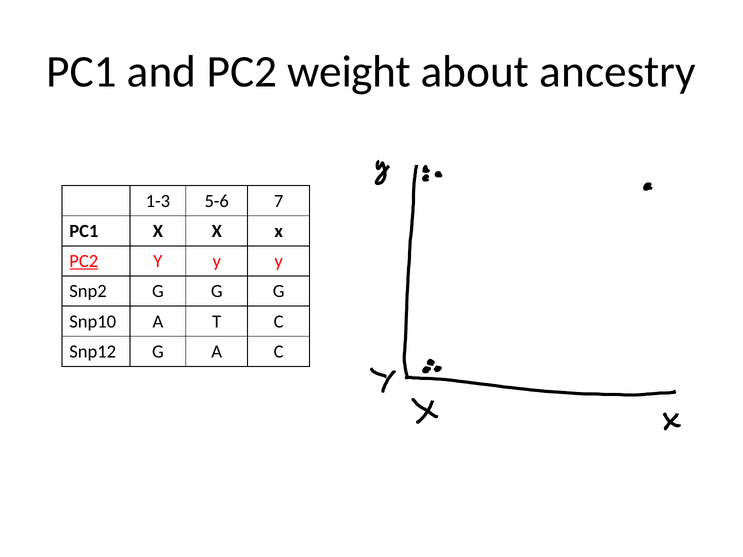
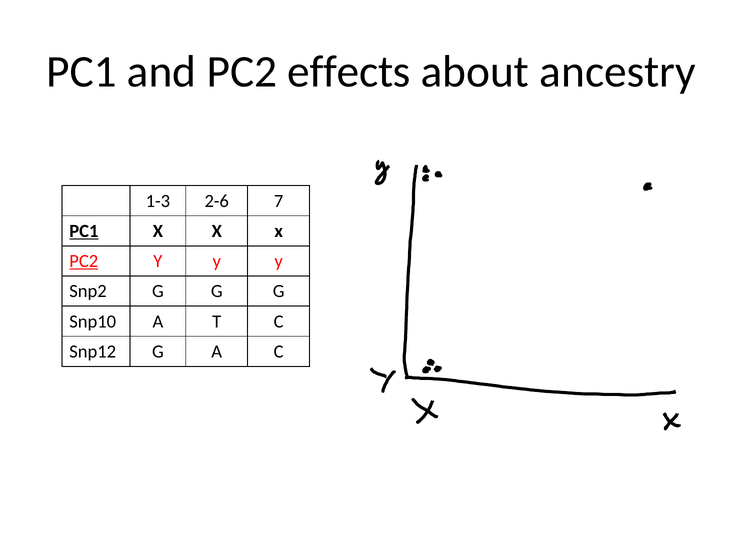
weight: weight -> effects (349, 72)
5-6: 5-6 -> 2-6 (217, 201)
PC1 underline: none -> present (84, 231)
